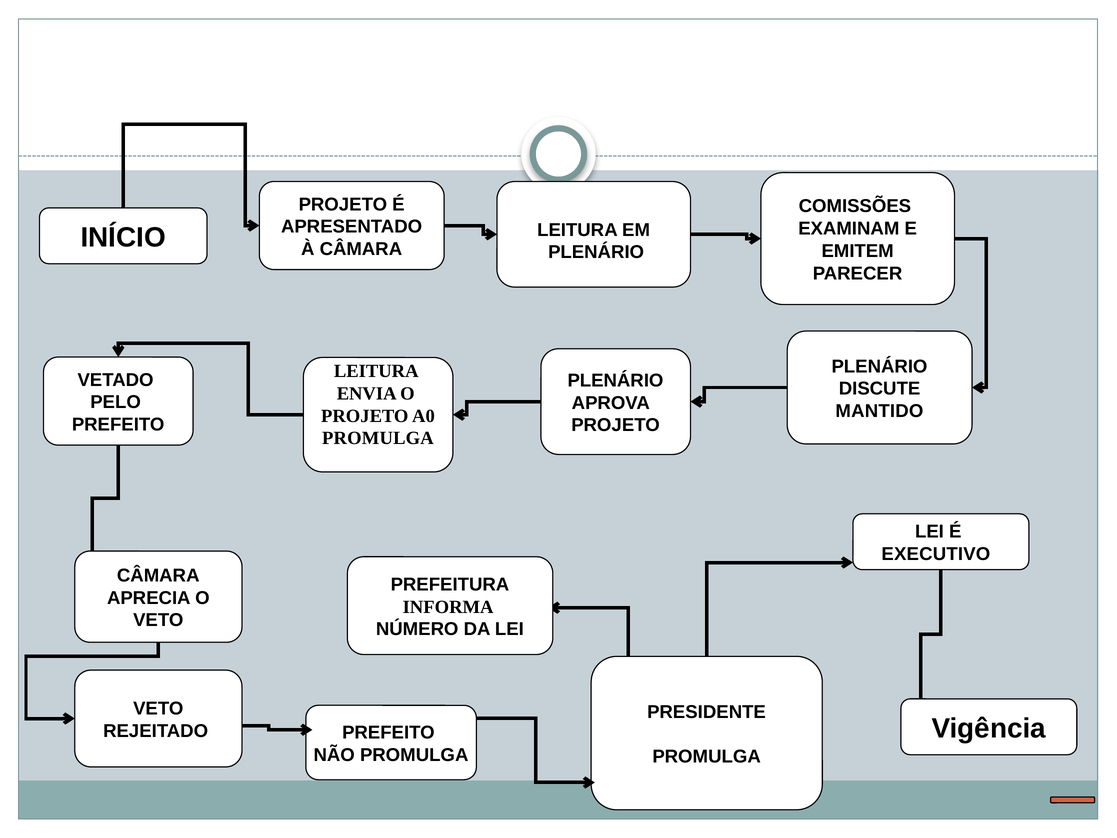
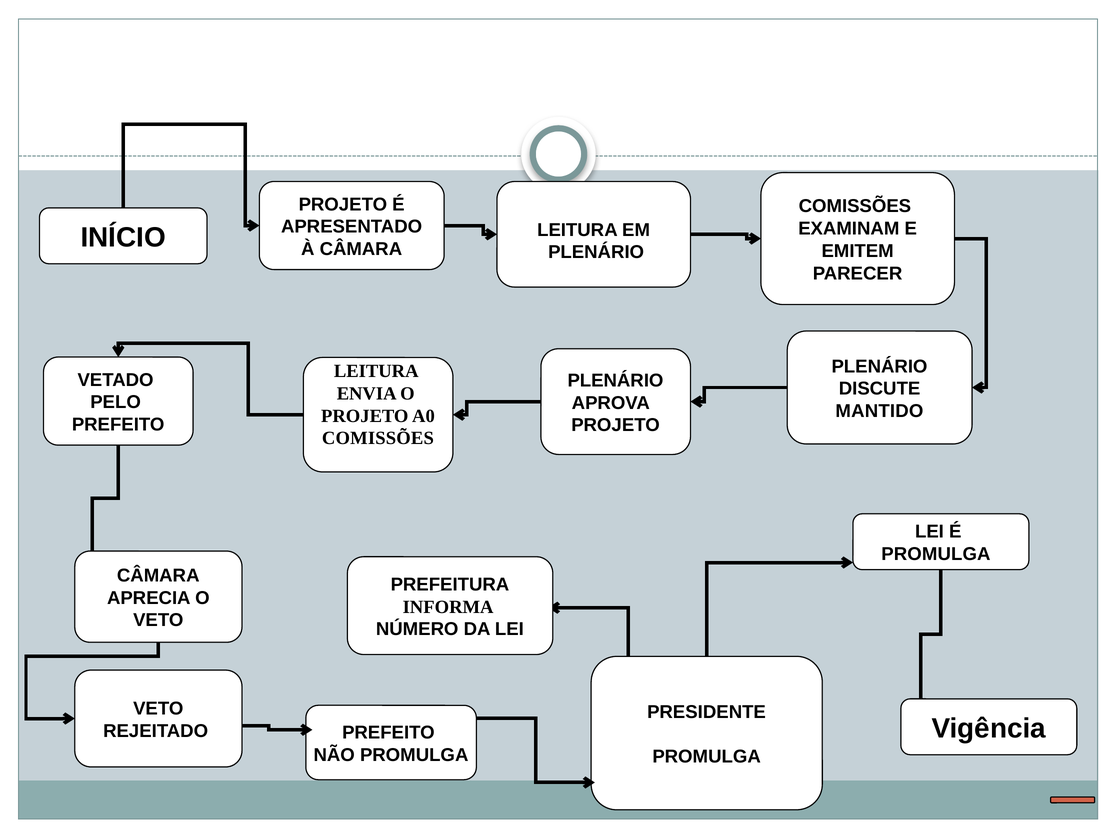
PROMULGA: PROMULGA -> COMISSÕES (378, 438)
EXECUTIVO: EXECUTIVO -> PROMULGA (936, 554)
